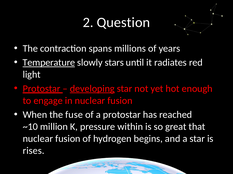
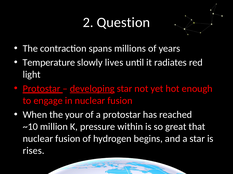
Temperature underline: present -> none (49, 63)
stars: stars -> lives (114, 63)
fuse: fuse -> your (74, 115)
